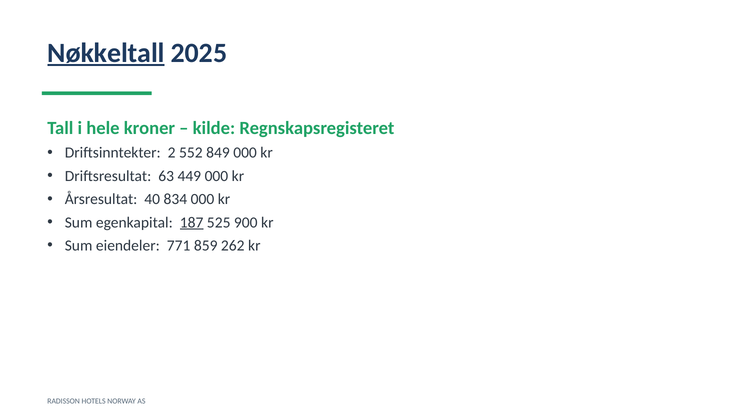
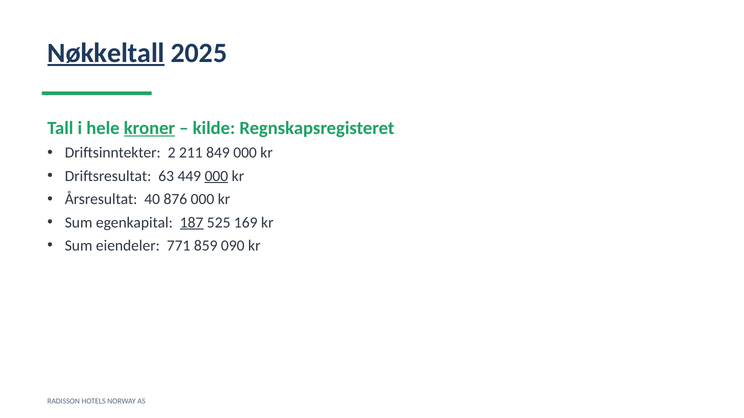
kroner underline: none -> present (149, 128)
552: 552 -> 211 (191, 153)
000 underline: none -> present (216, 176)
834: 834 -> 876 (175, 200)
900: 900 -> 169 (246, 223)
262: 262 -> 090 (233, 246)
